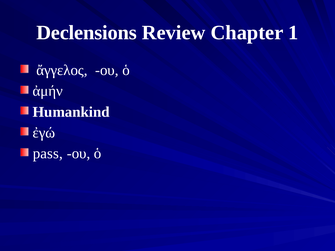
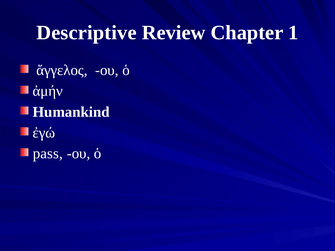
Declensions: Declensions -> Descriptive (86, 33)
